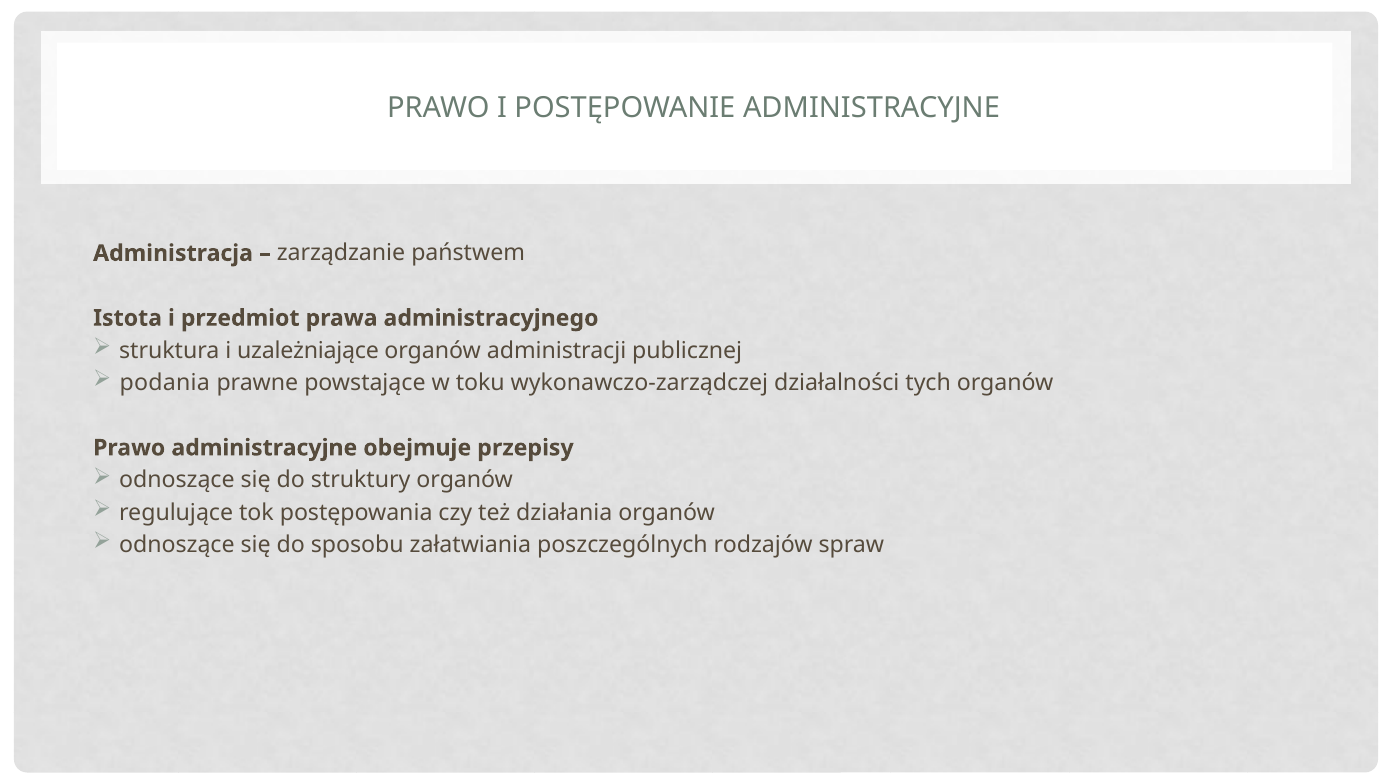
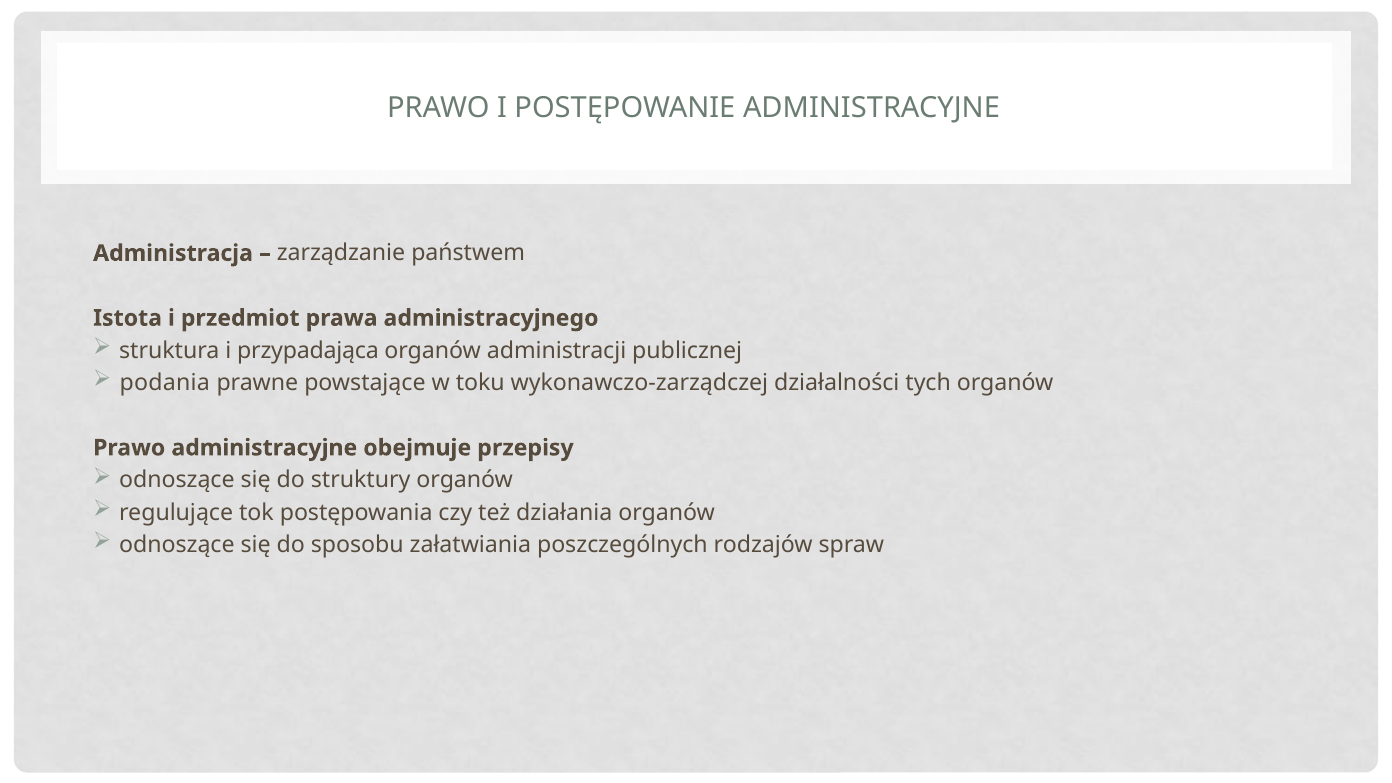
uzależniające: uzależniające -> przypadająca (308, 351)
